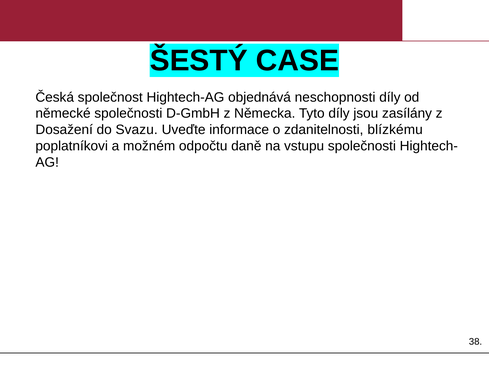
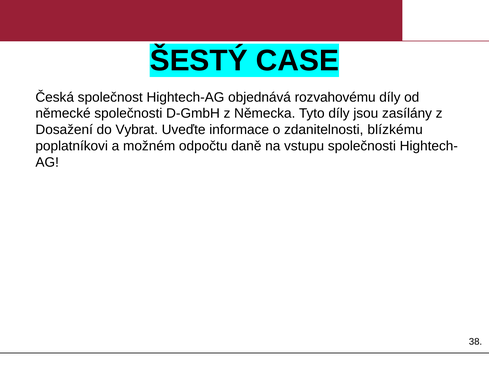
neschopnosti: neschopnosti -> rozvahovému (335, 97)
Svazu: Svazu -> Vybrat (137, 130)
